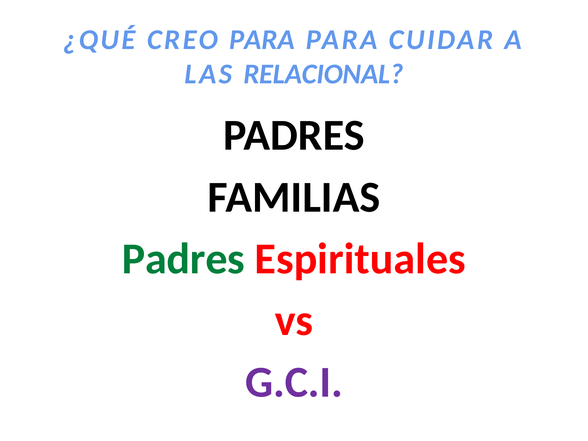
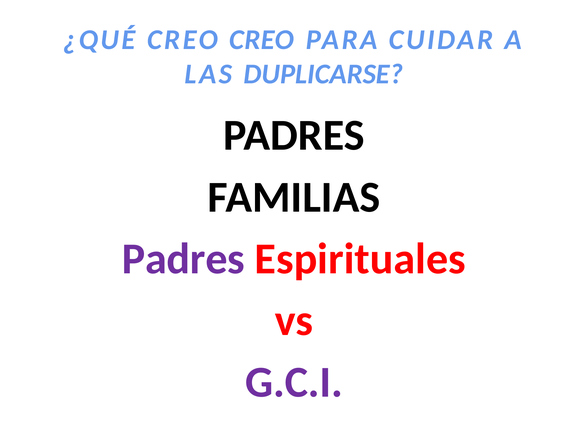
CREO PARA: PARA -> CREO (262, 40)
RELACIONAL: RELACIONAL -> DUPLICARSE (323, 74)
Padres colour: green -> purple (183, 259)
